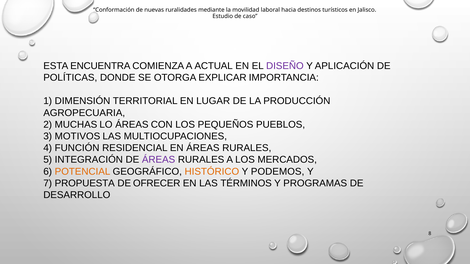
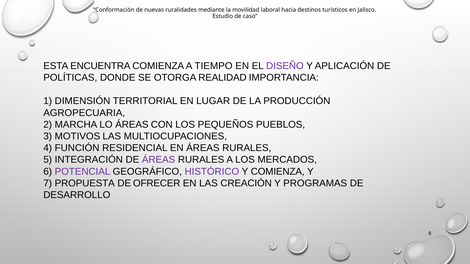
ACTUAL: ACTUAL -> TIEMPO (214, 66)
EXPLICAR: EXPLICAR -> REALIDAD (223, 78)
MUCHAS: MUCHAS -> MARCHA (76, 125)
POTENCIAL colour: orange -> purple (83, 172)
HISTÓRICO colour: orange -> purple (212, 172)
Y PODEMOS: PODEMOS -> COMIENZA (278, 172)
TÉRMINOS: TÉRMINOS -> CREACIÓN (246, 183)
